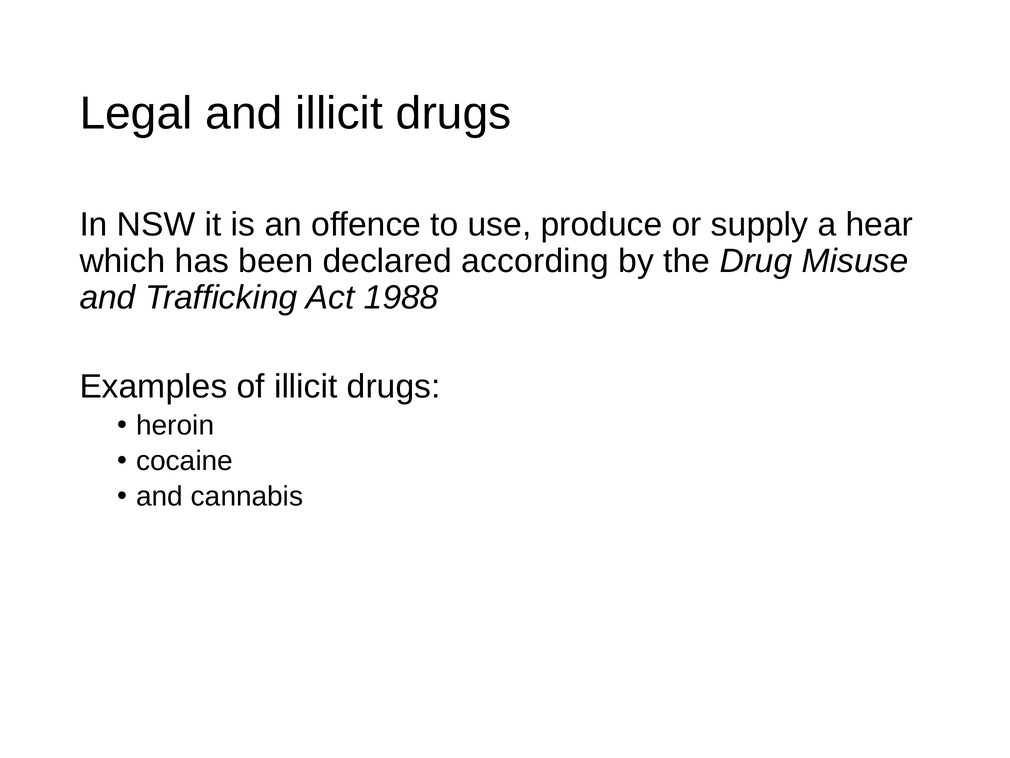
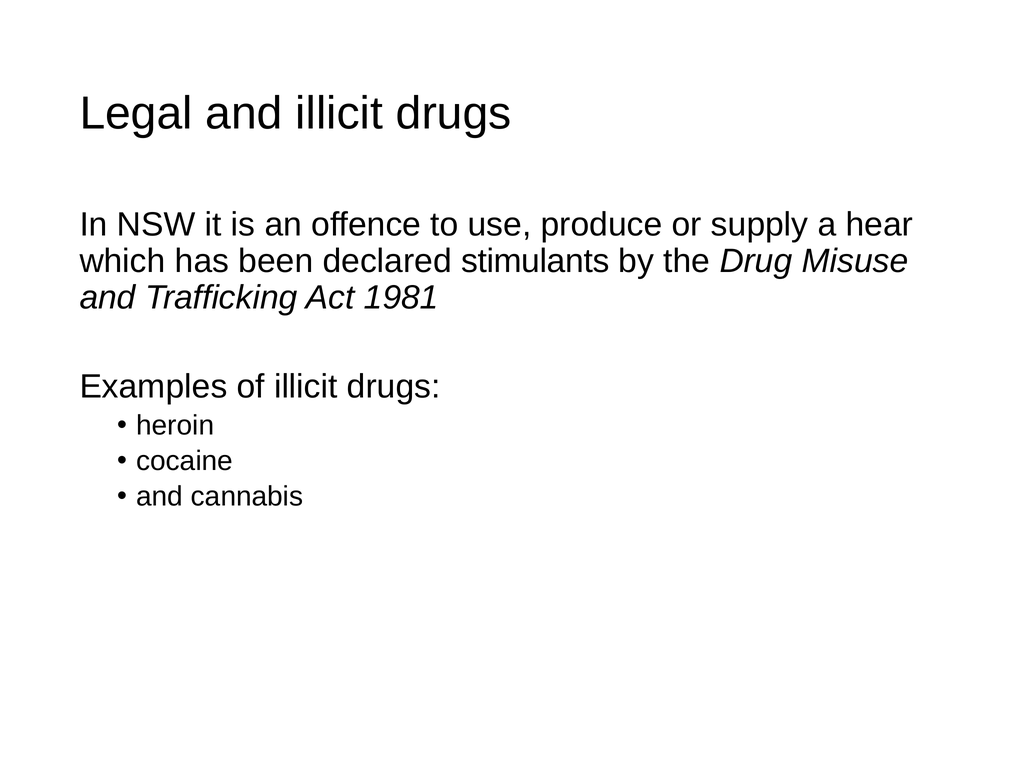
according: according -> stimulants (535, 261)
1988: 1988 -> 1981 (401, 297)
